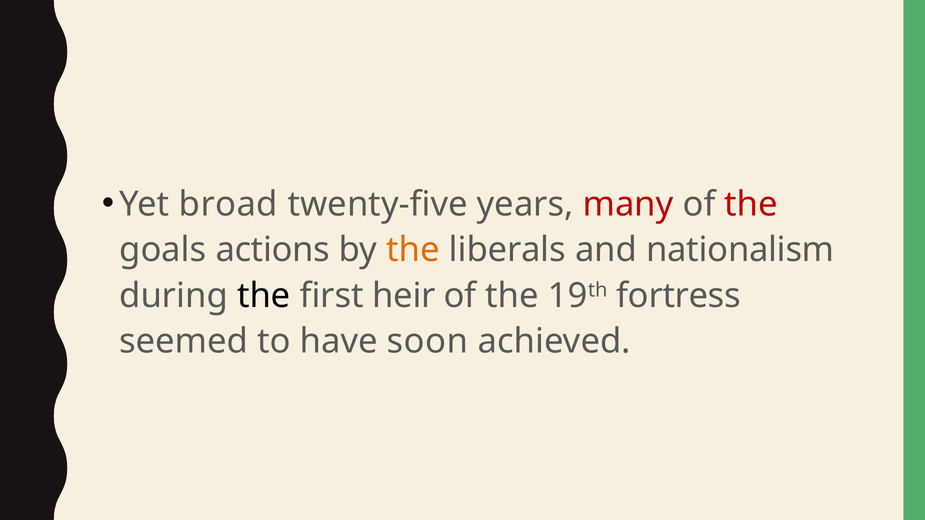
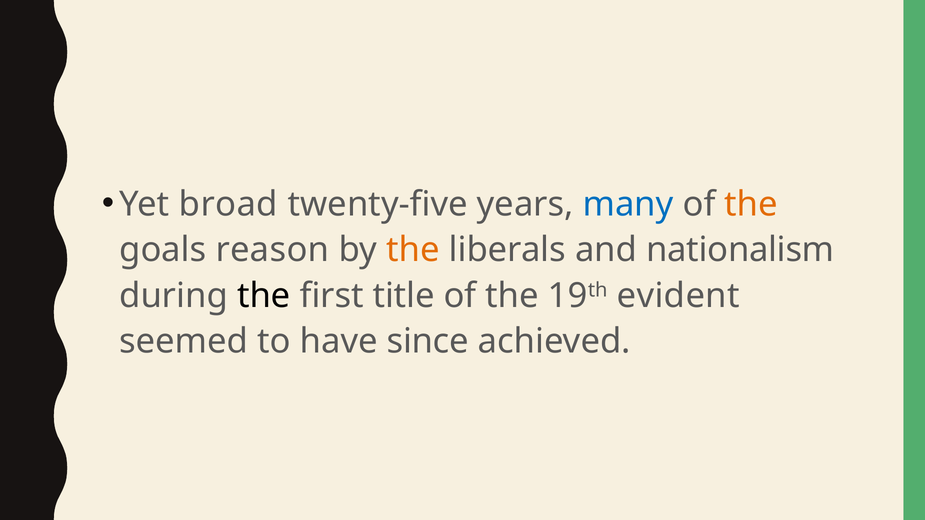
many colour: red -> blue (628, 204)
the colour: red -> orange (751, 204)
actions: actions -> reason (272, 250)
heir: heir -> title (404, 296)
fortress: fortress -> evident (678, 296)
soon: soon -> since (428, 342)
